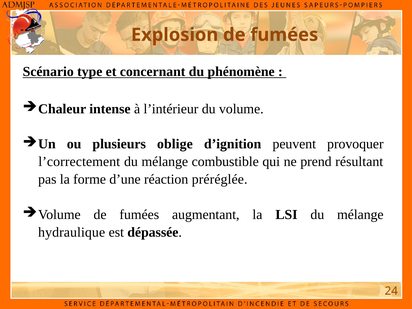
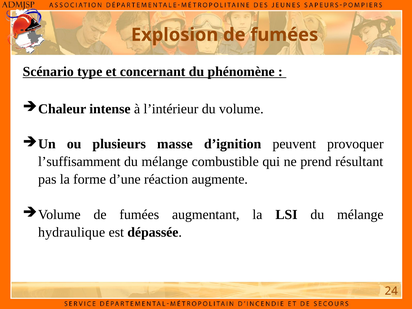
oblige: oblige -> masse (175, 144)
l’correctement: l’correctement -> l’suffisamment (79, 162)
préréglée: préréglée -> augmente (220, 179)
